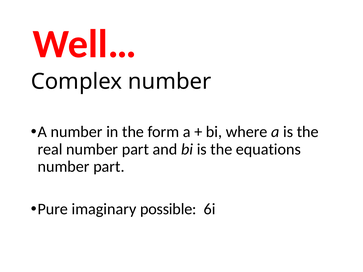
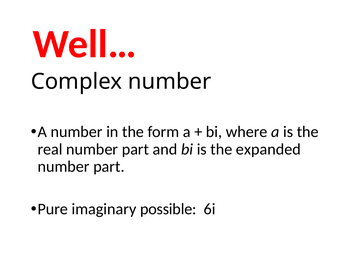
equations: equations -> expanded (268, 149)
